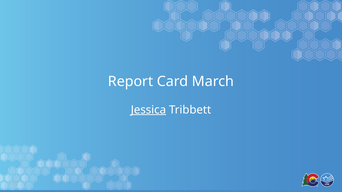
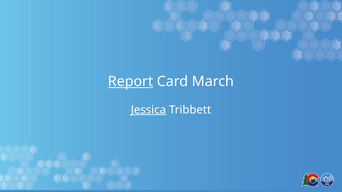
Report underline: none -> present (131, 82)
